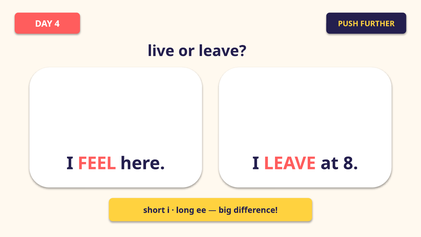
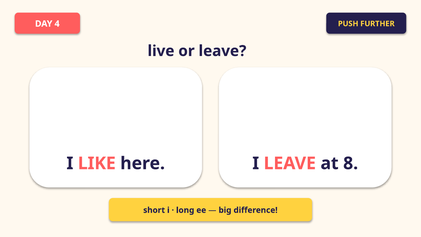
FEEL: FEEL -> LIKE (97, 163)
